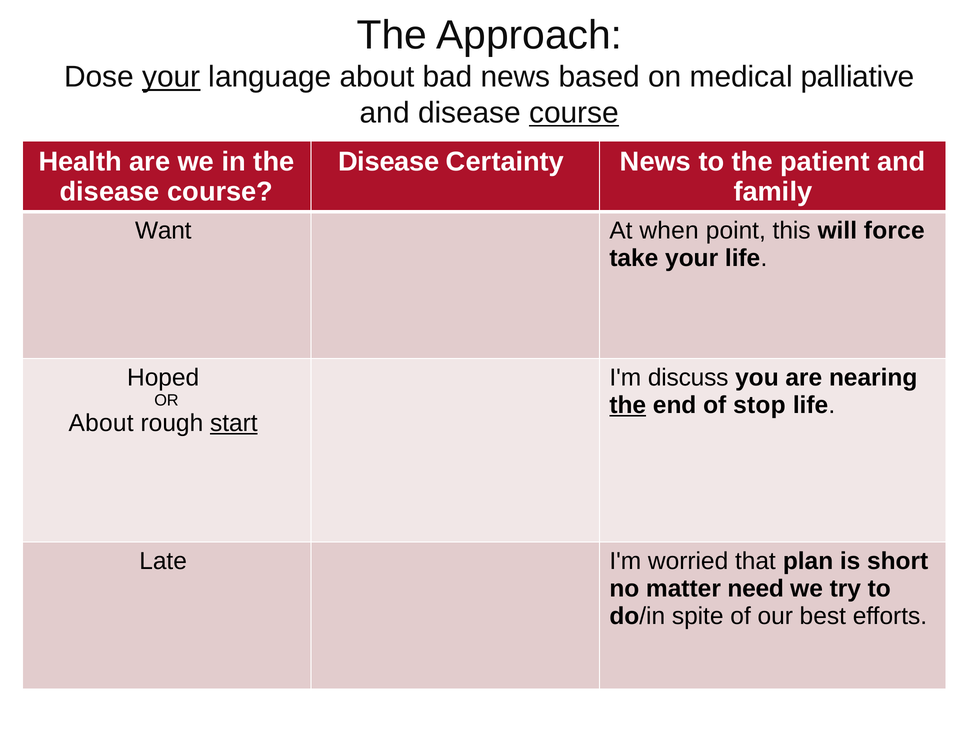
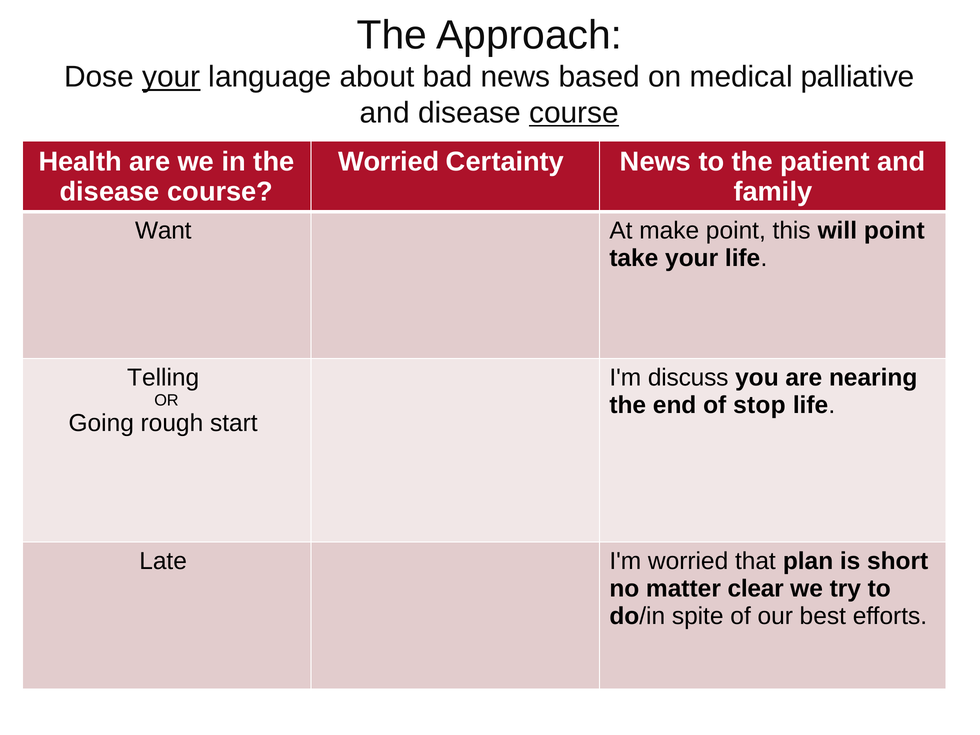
Disease: Disease -> Worried (389, 162)
when: when -> make (669, 231)
will force: force -> point (894, 231)
Hoped: Hoped -> Telling (163, 378)
the underline: present -> none (628, 405)
About: About -> Going (101, 423)
start underline: present -> none (234, 423)
need: need -> clear (756, 589)
